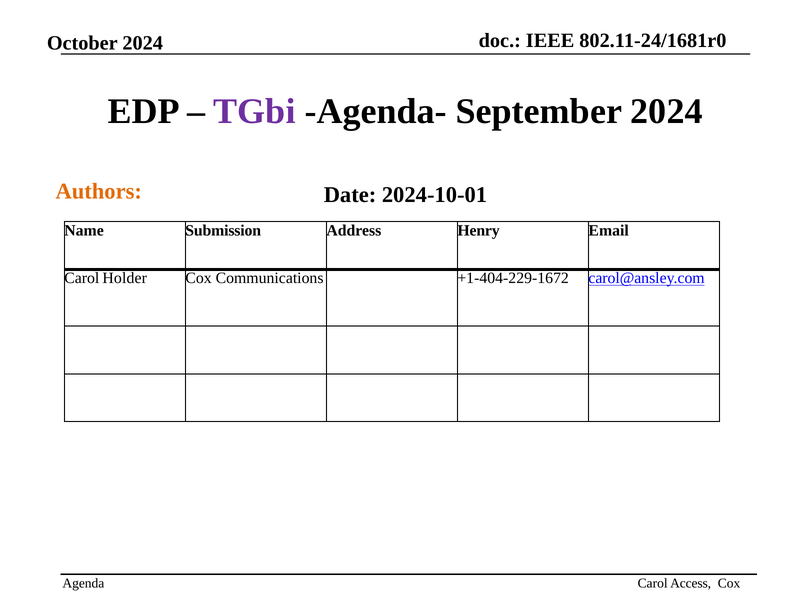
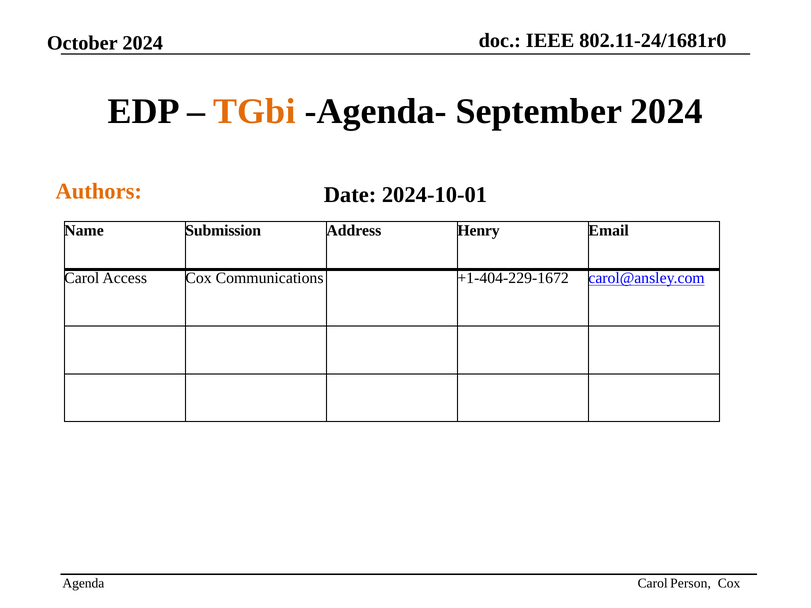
TGbi colour: purple -> orange (254, 111)
Holder: Holder -> Access (125, 278)
Access: Access -> Person (691, 584)
